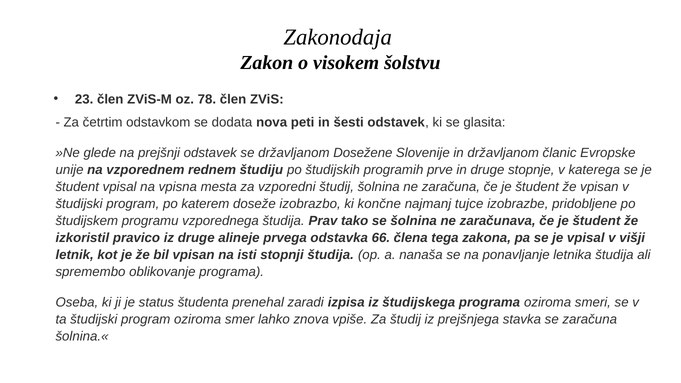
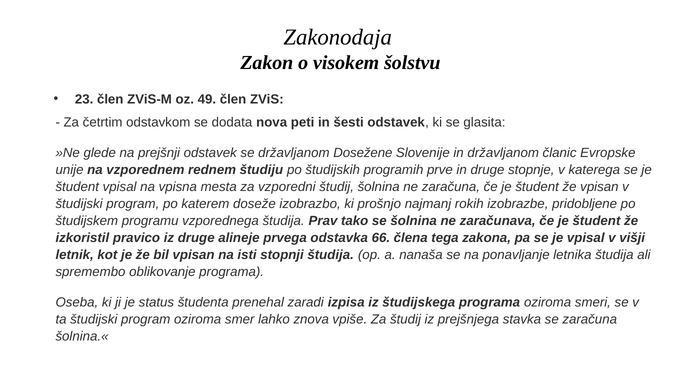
78: 78 -> 49 (207, 99)
končne: končne -> prošnjo (379, 204)
tujce: tujce -> rokih (469, 204)
